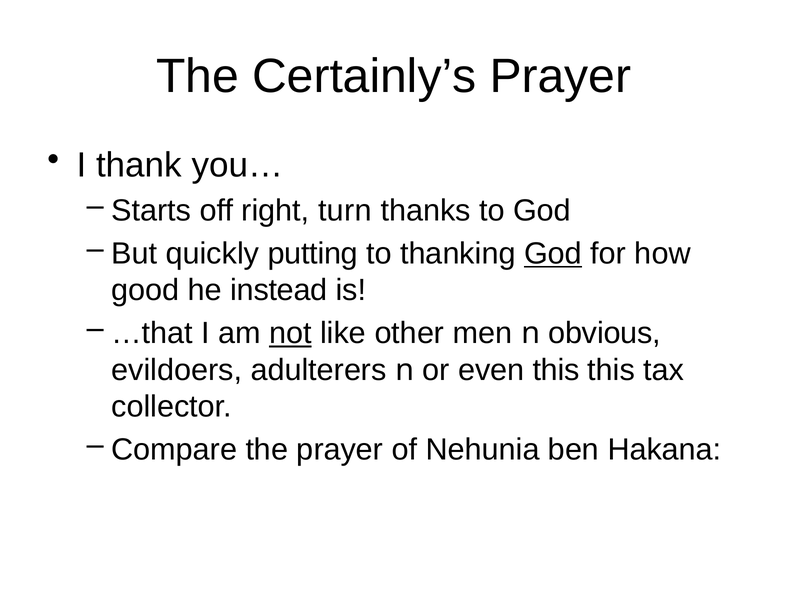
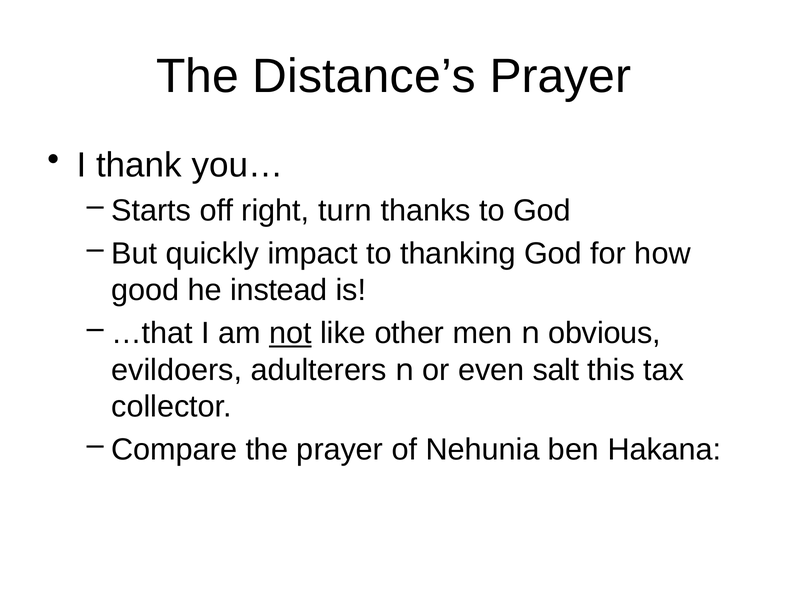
Certainly’s: Certainly’s -> Distance’s (364, 76)
putting: putting -> impact (313, 253)
God underline: present -> none (553, 253)
even this: this -> salt (556, 370)
